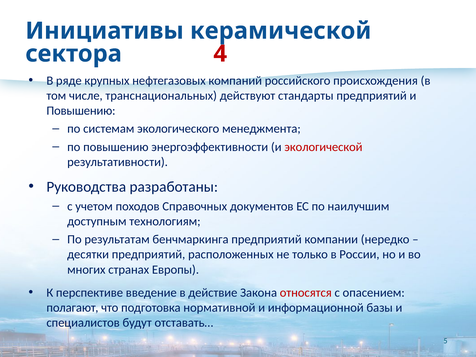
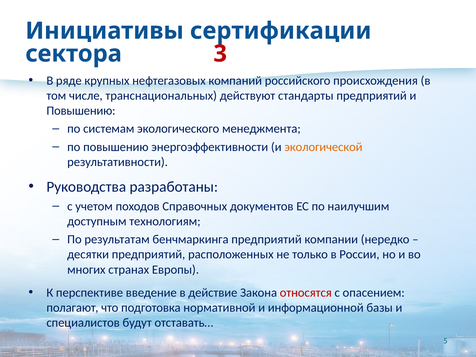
керамической: керамической -> сертификации (281, 31)
4: 4 -> 3 (220, 54)
экологической colour: red -> orange (323, 147)
